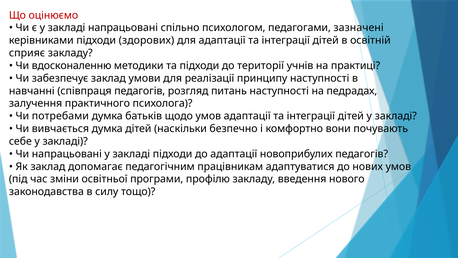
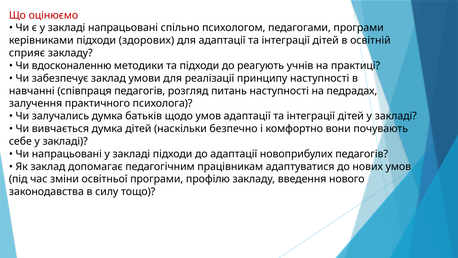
педагогами зазначені: зазначені -> програми (359, 28)
території: території -> реагують (261, 66)
потребами: потребами -> залучались (60, 116)
